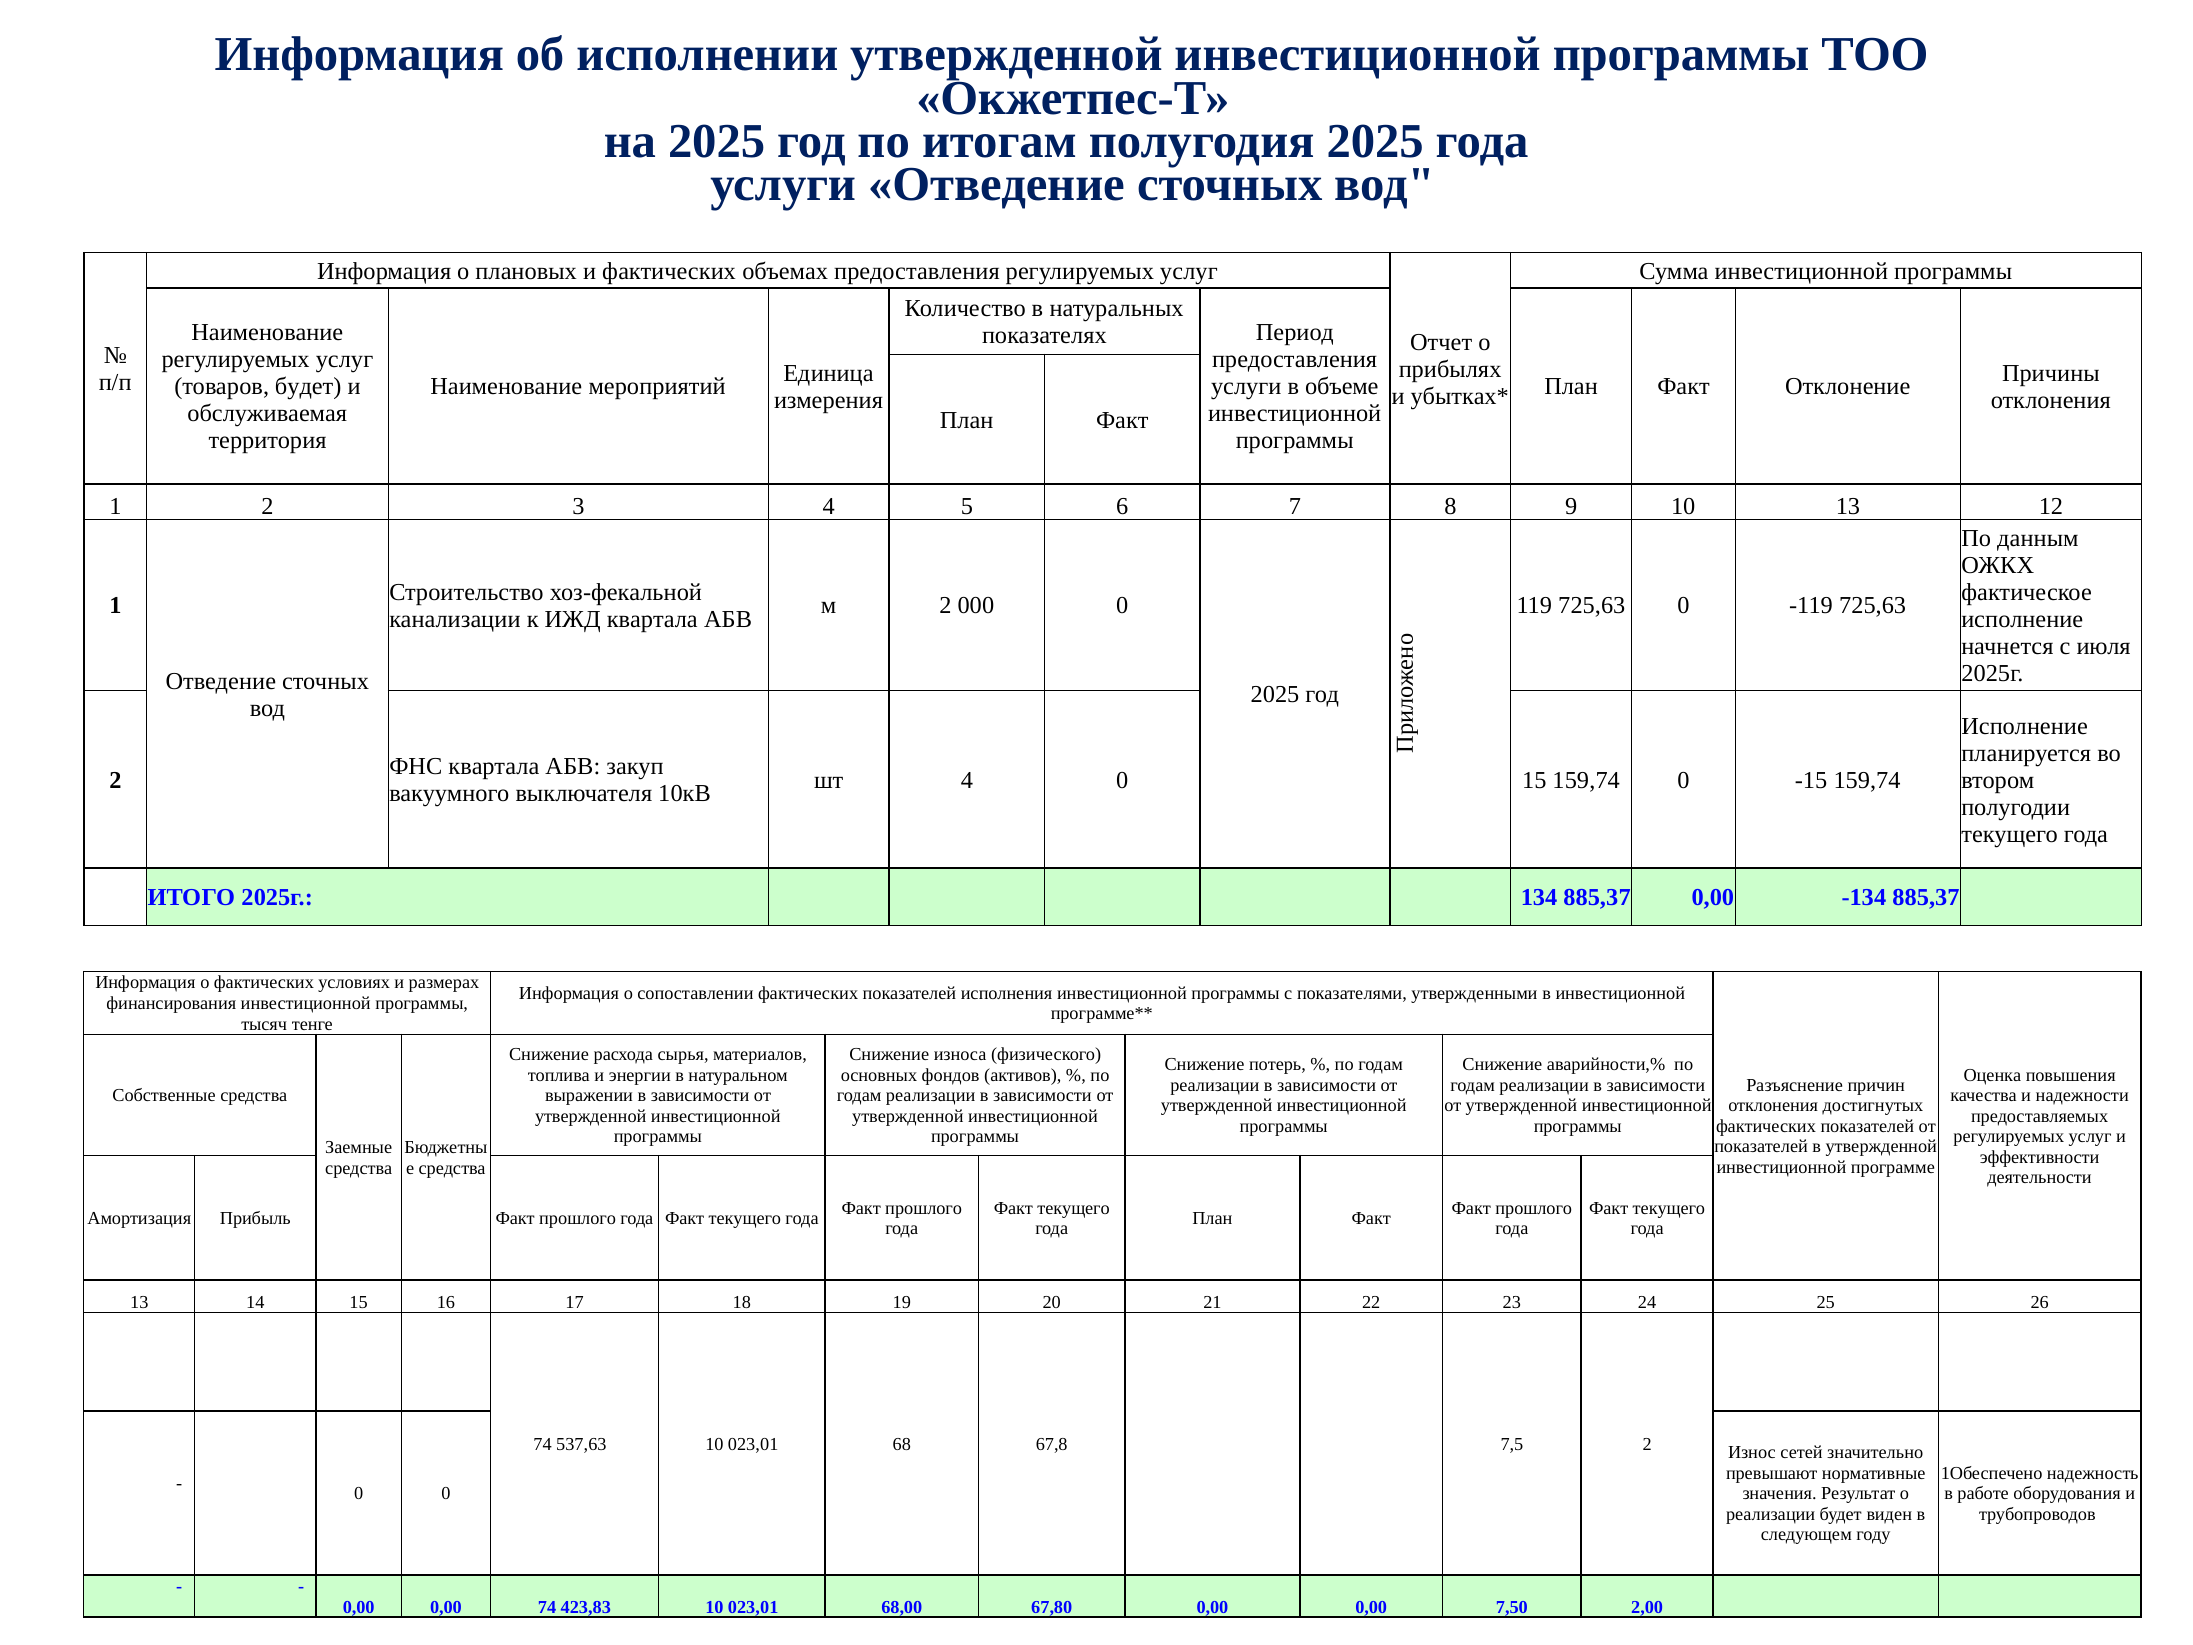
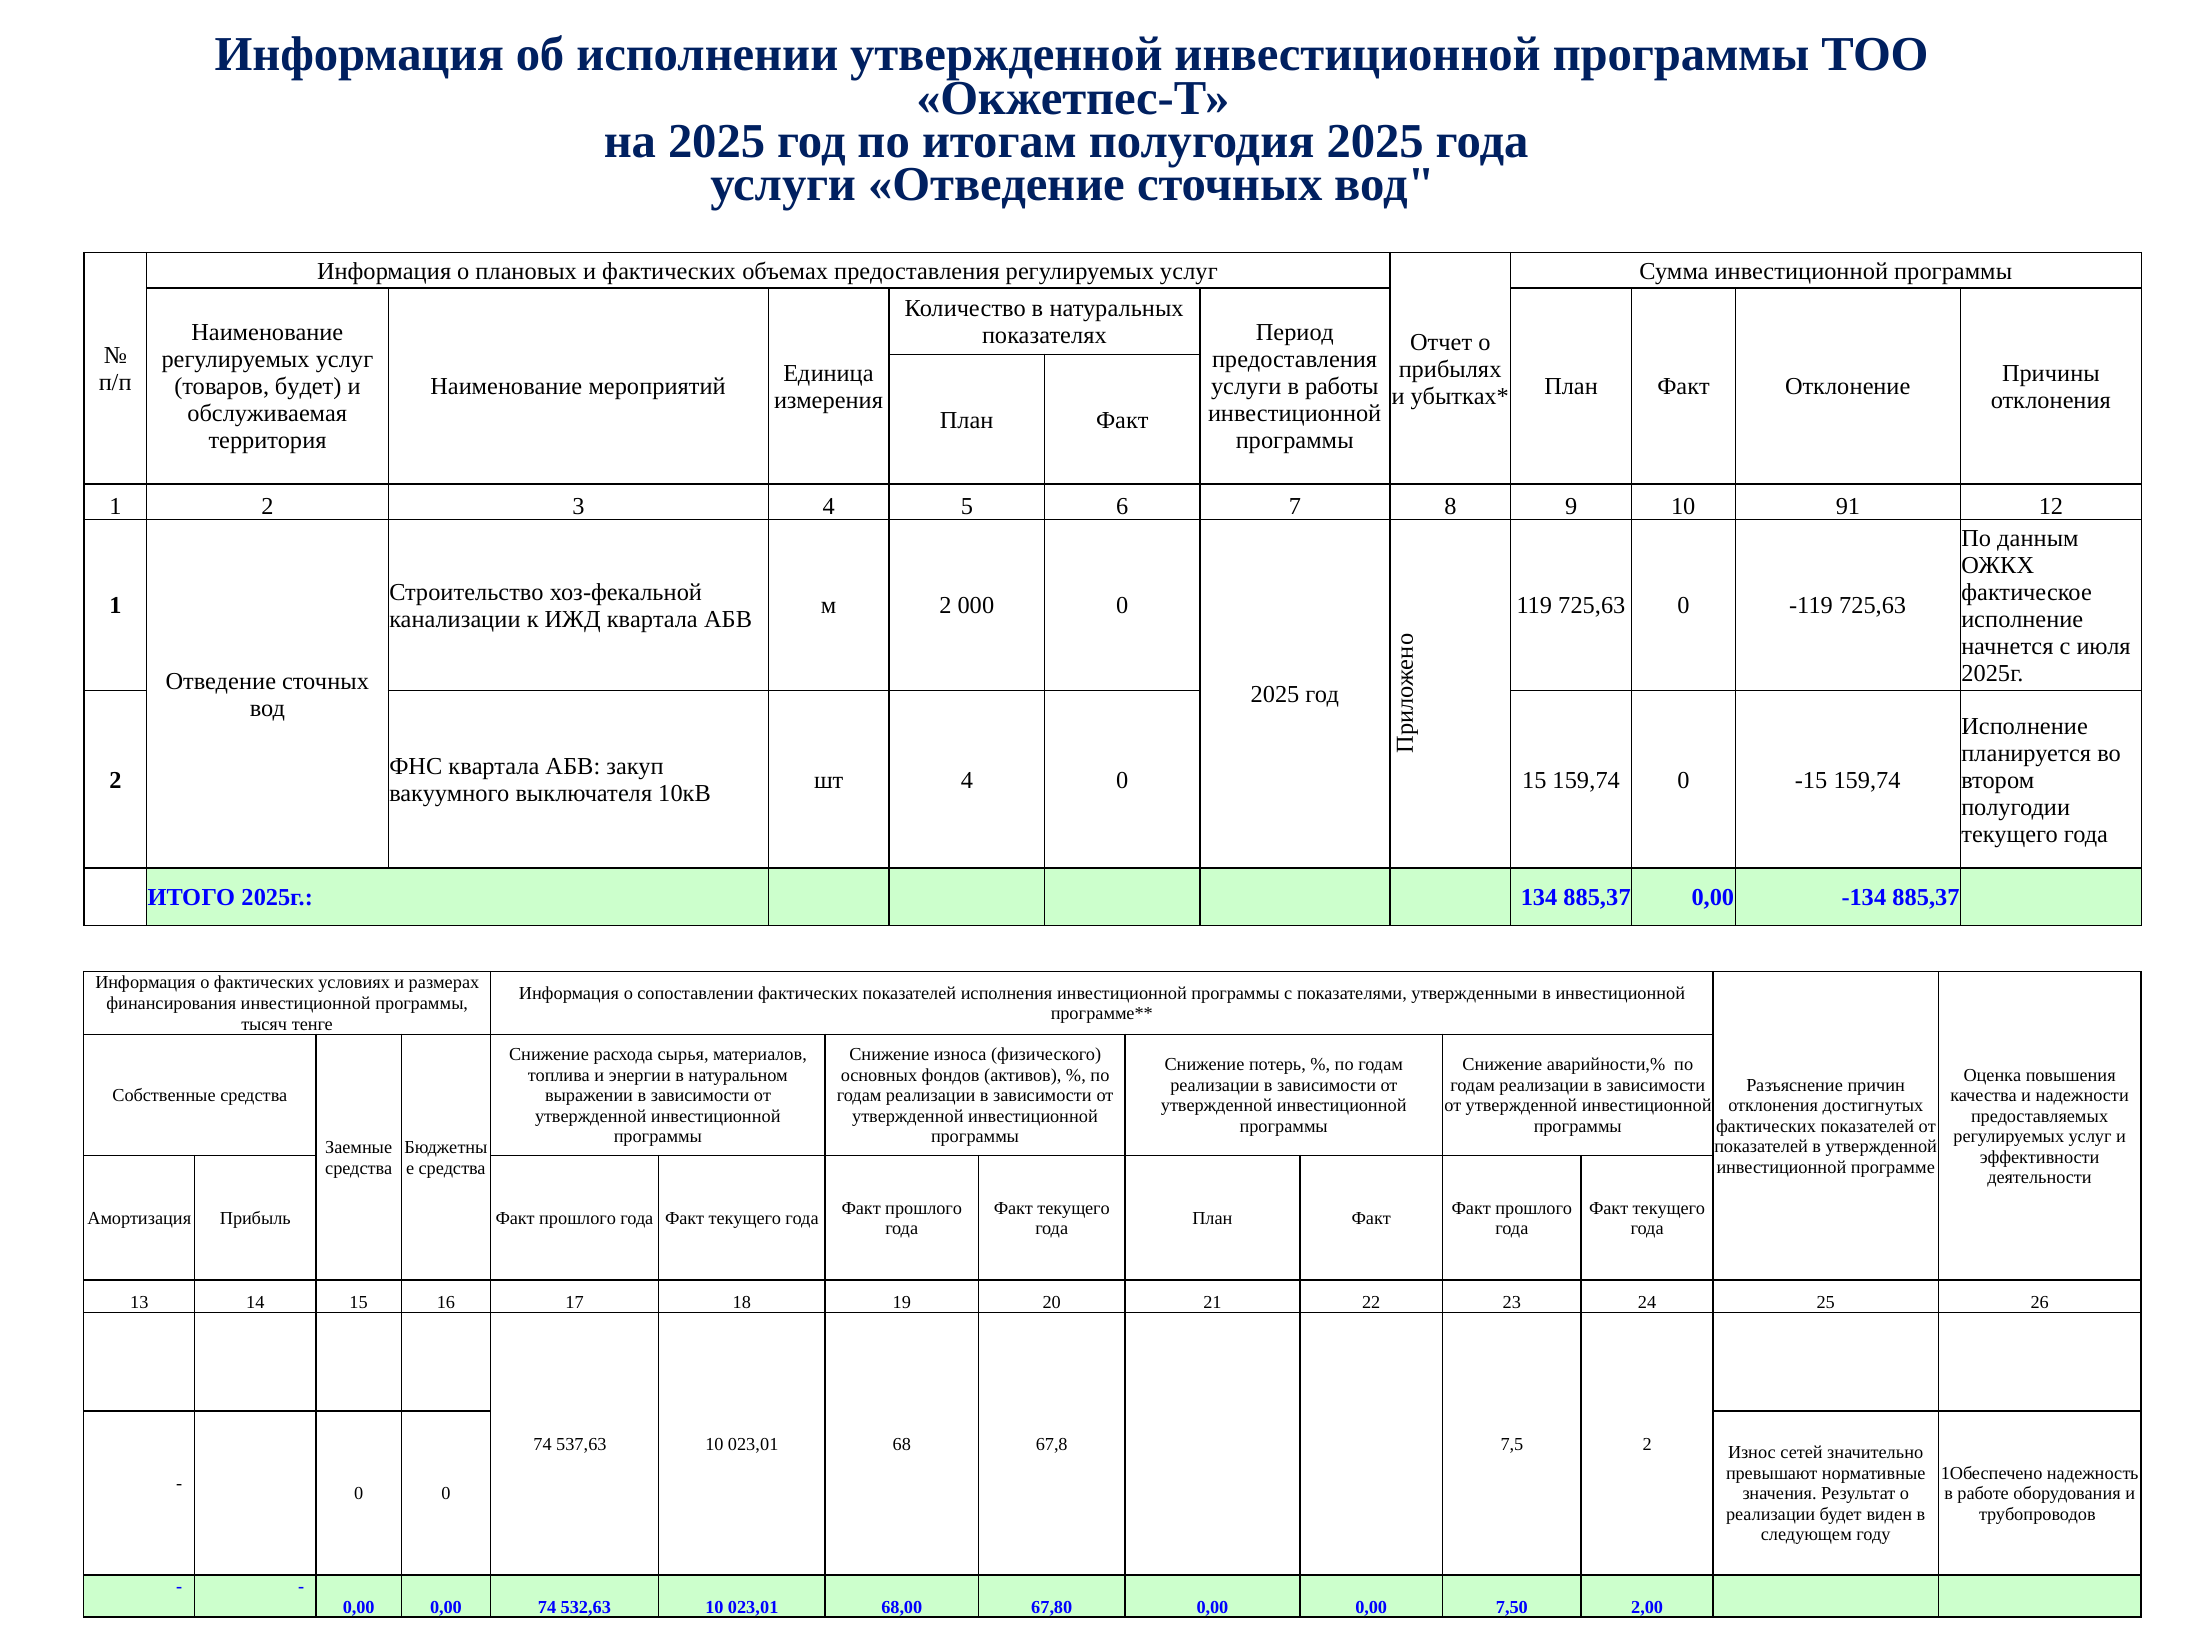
объеме: объеме -> работы (1342, 387)
10 13: 13 -> 91 (1848, 506)
423,83: 423,83 -> 532,63 (586, 1607)
